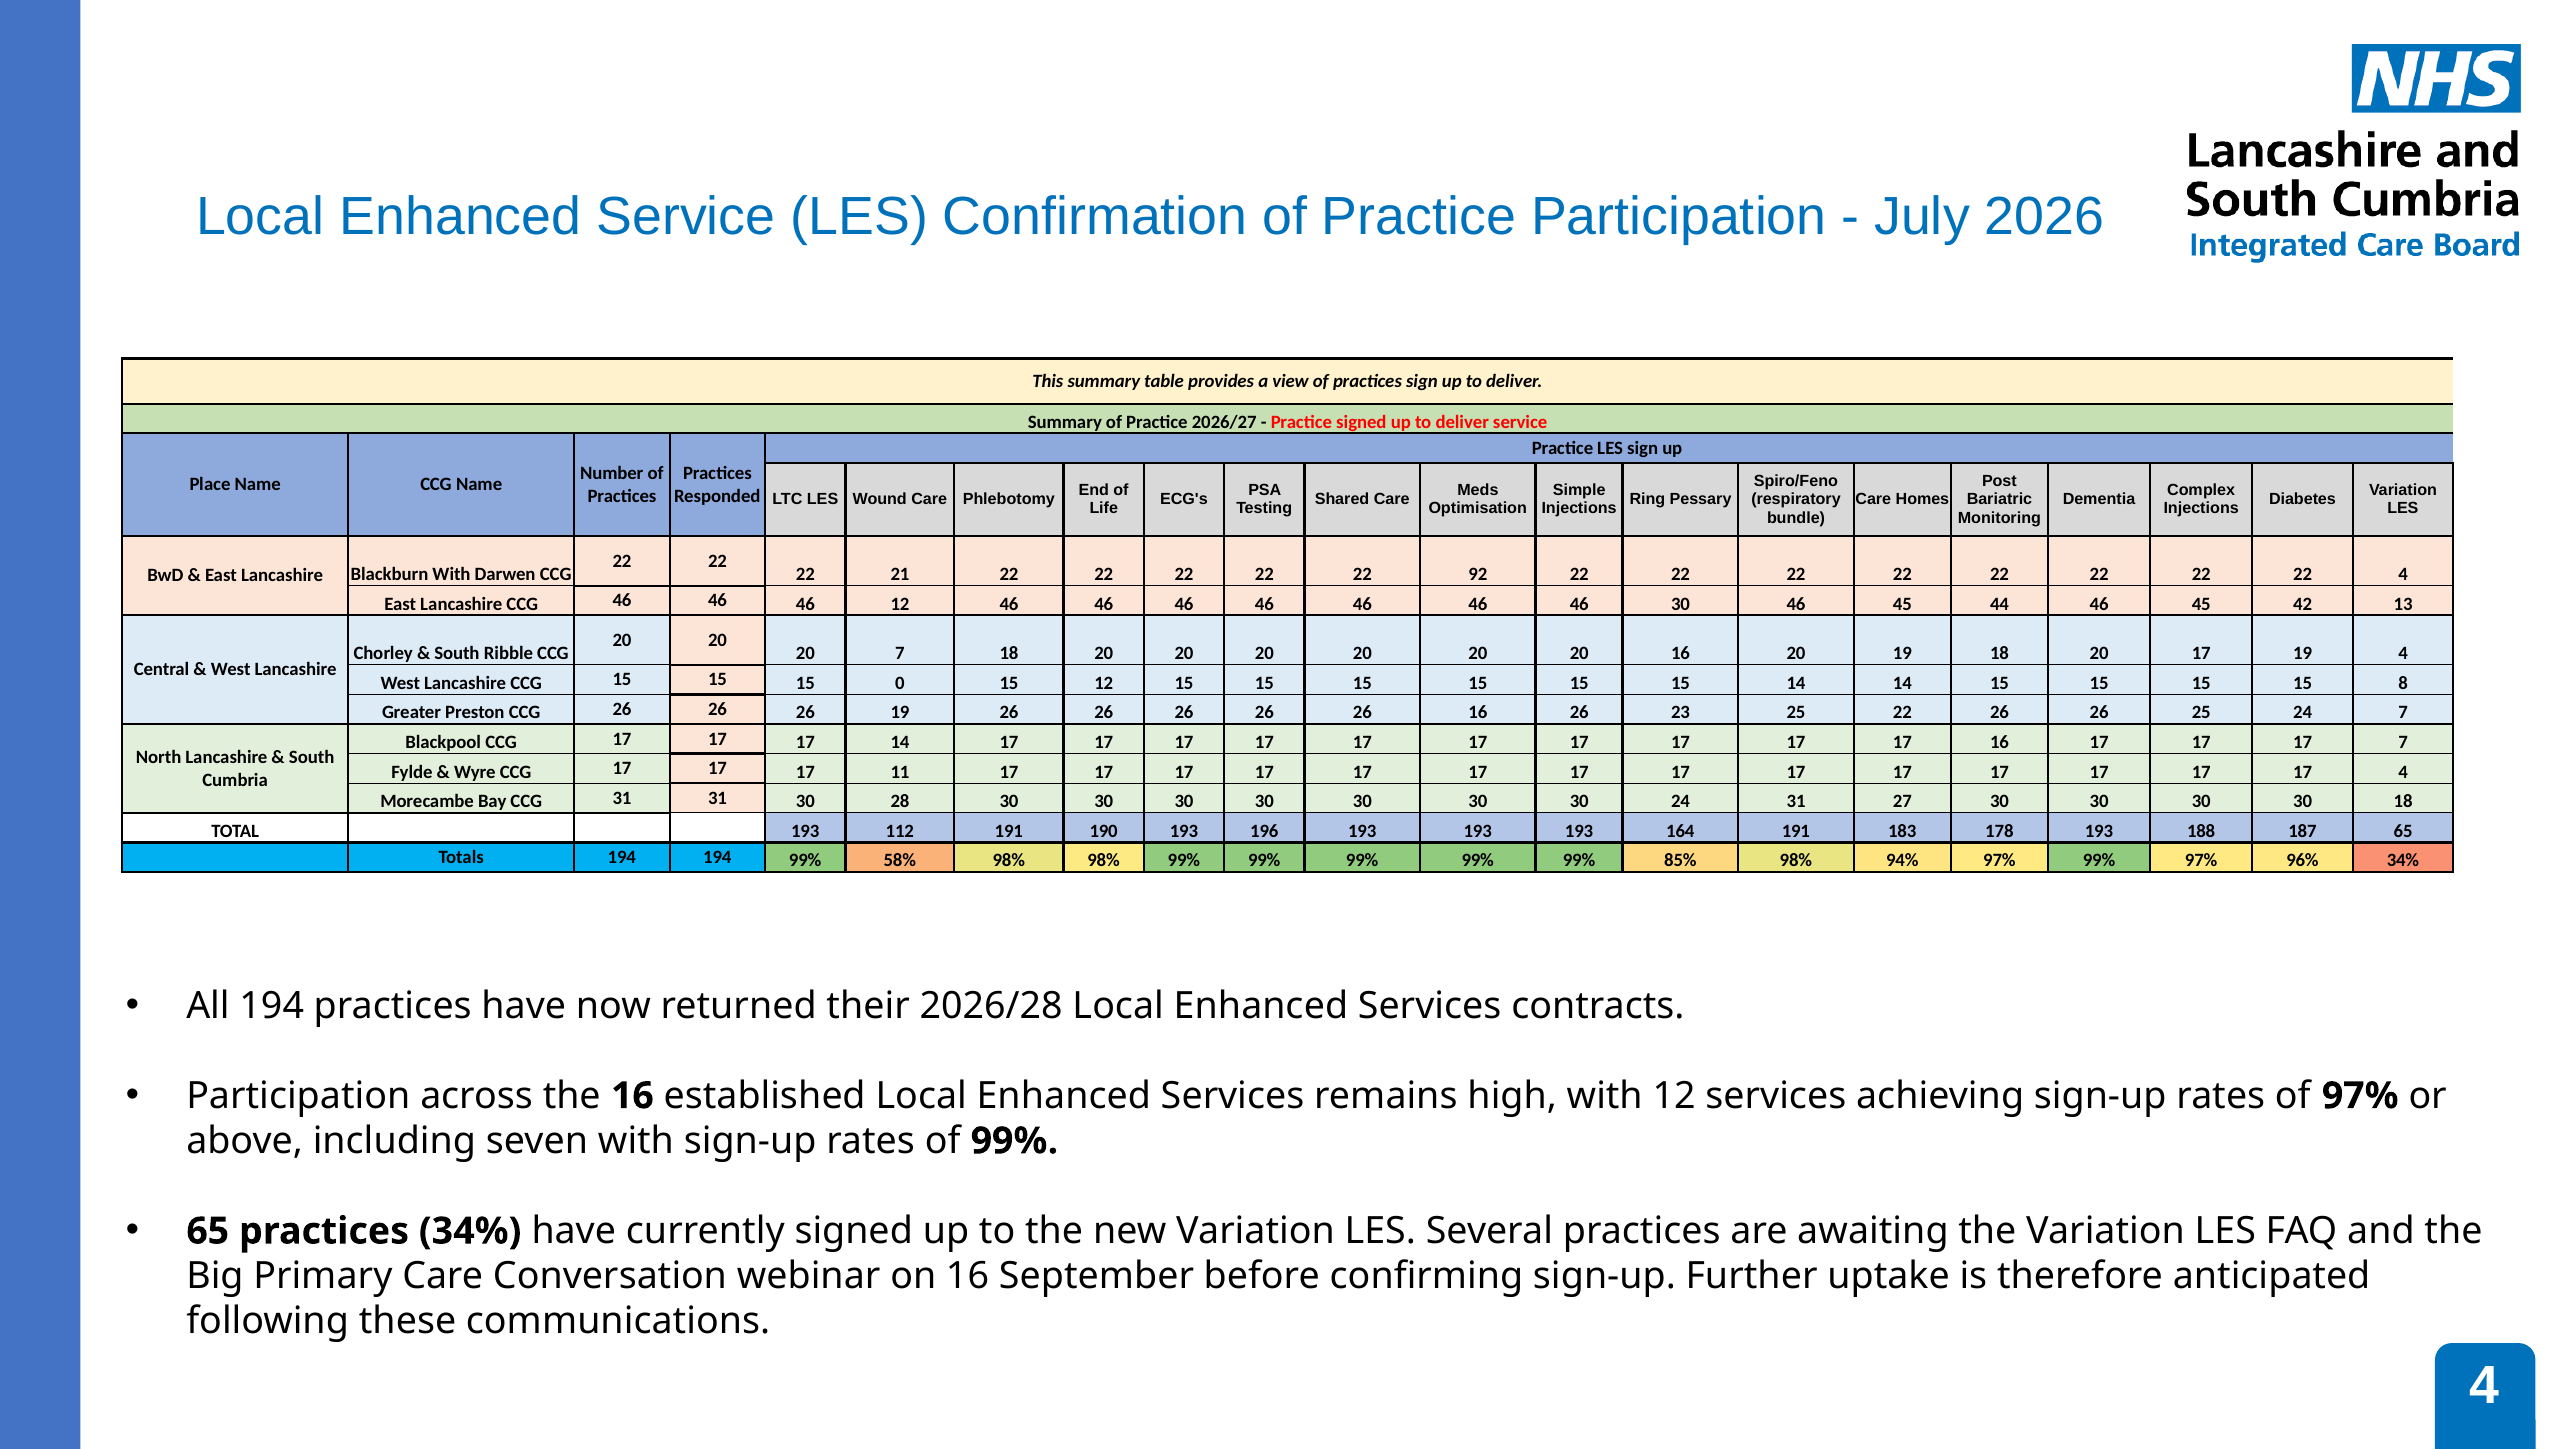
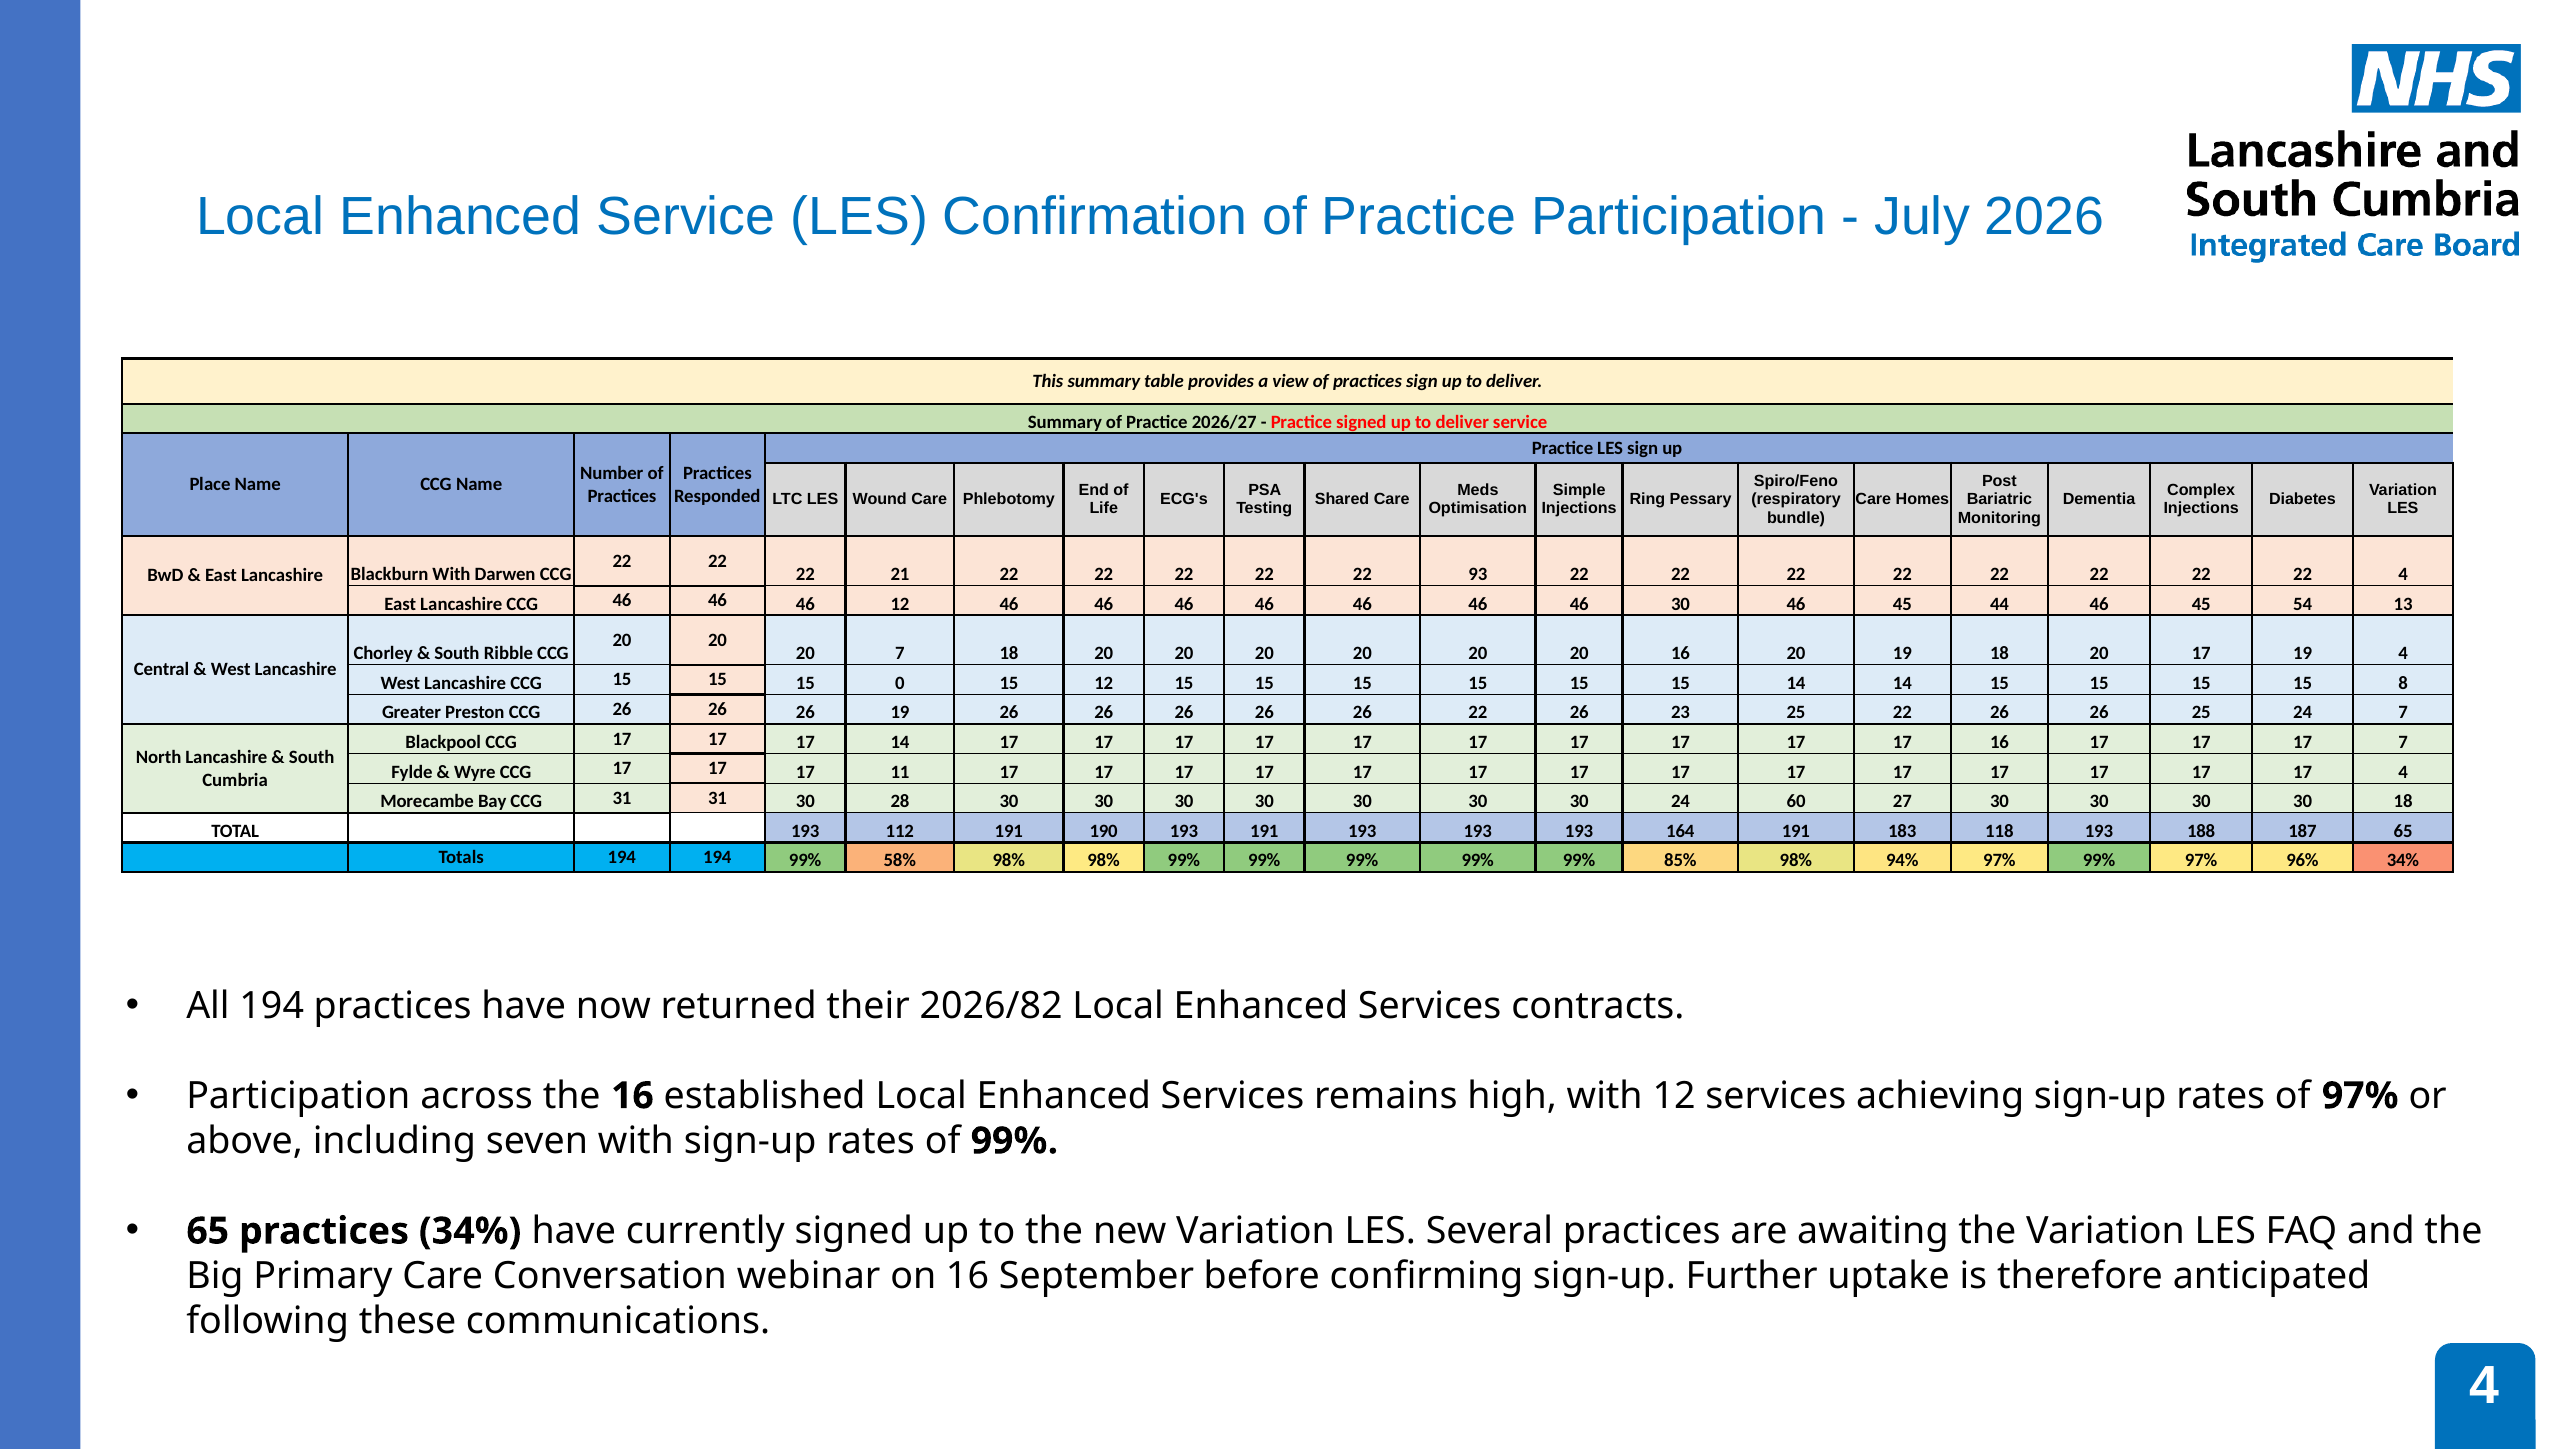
92: 92 -> 93 (1478, 574)
42: 42 -> 54 (2303, 604)
26 16: 16 -> 22 (1478, 713)
24 31: 31 -> 60 (1796, 801)
193 196: 196 -> 191 (1264, 831)
178: 178 -> 118 (1999, 831)
2026/28: 2026/28 -> 2026/82 (991, 1006)
